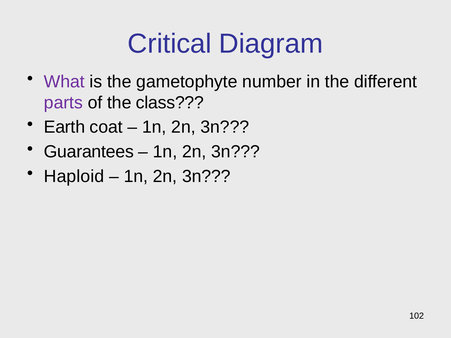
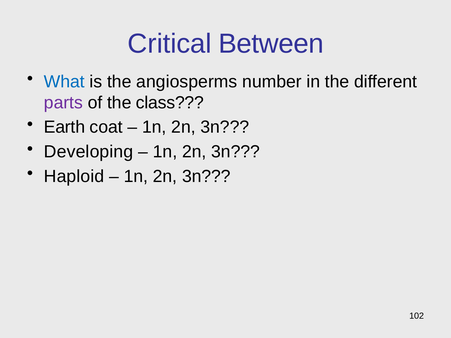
Diagram: Diagram -> Between (271, 44)
What colour: purple -> blue (64, 82)
gametophyte: gametophyte -> angiosperms (187, 82)
Guarantees: Guarantees -> Developing (89, 152)
